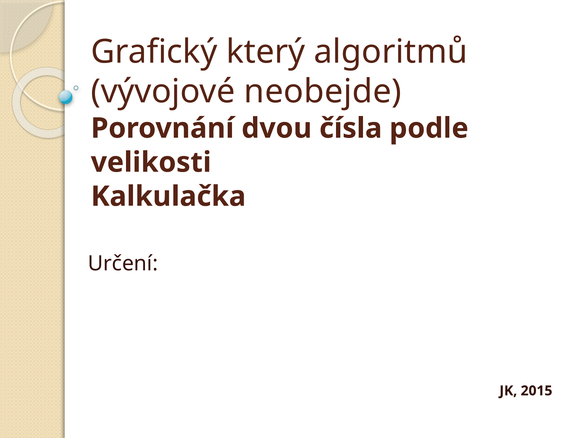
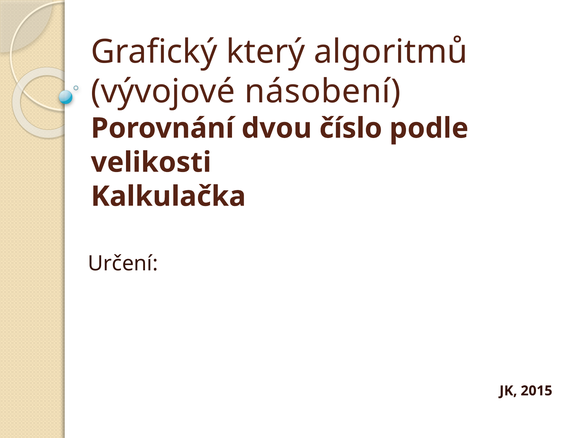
neobejde: neobejde -> násobení (323, 92)
čísla: čísla -> číslo (351, 128)
